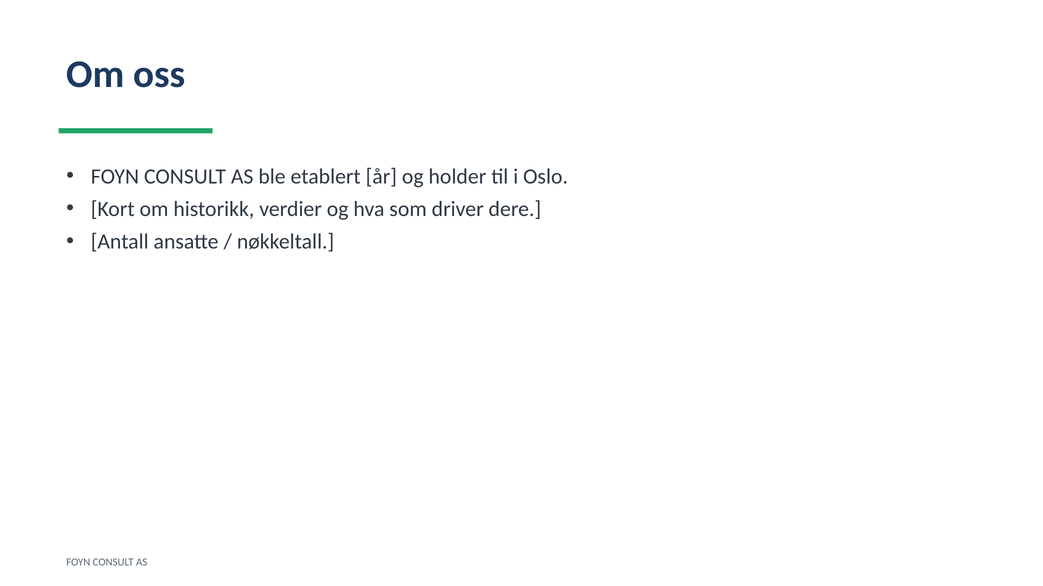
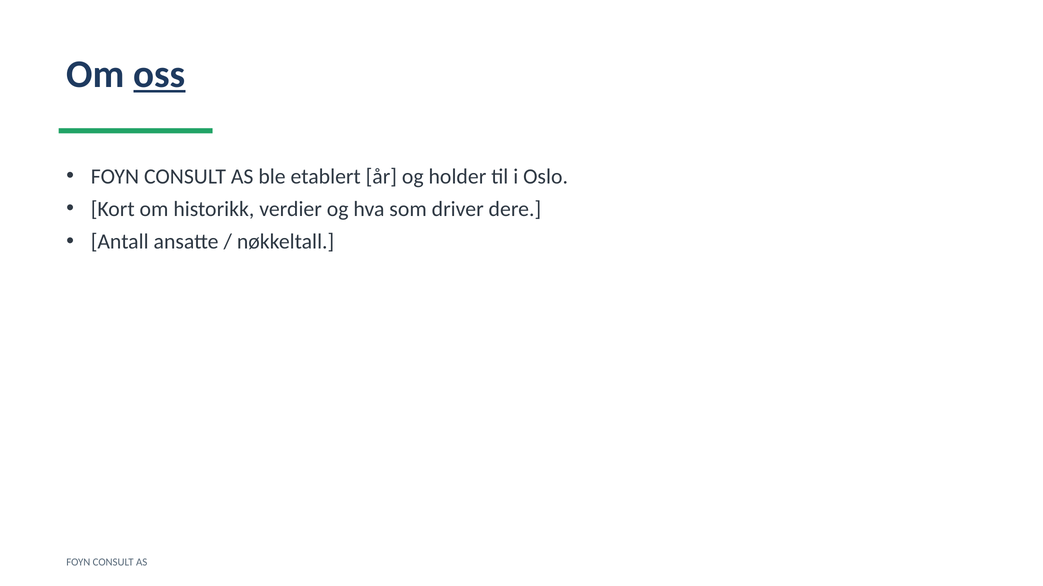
oss underline: none -> present (159, 74)
